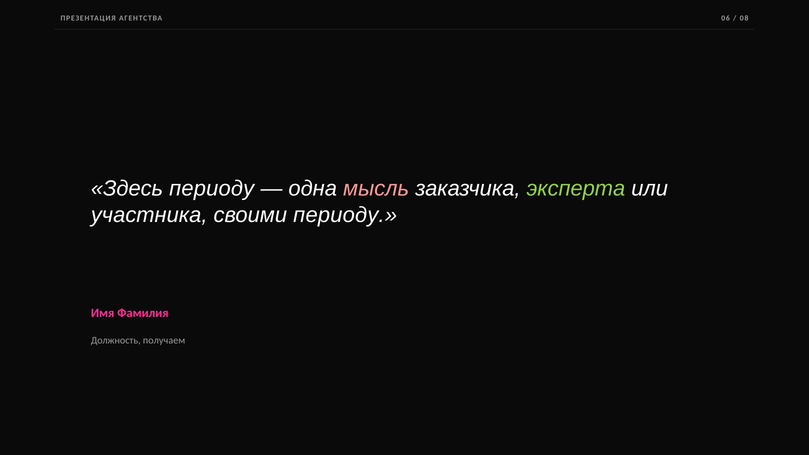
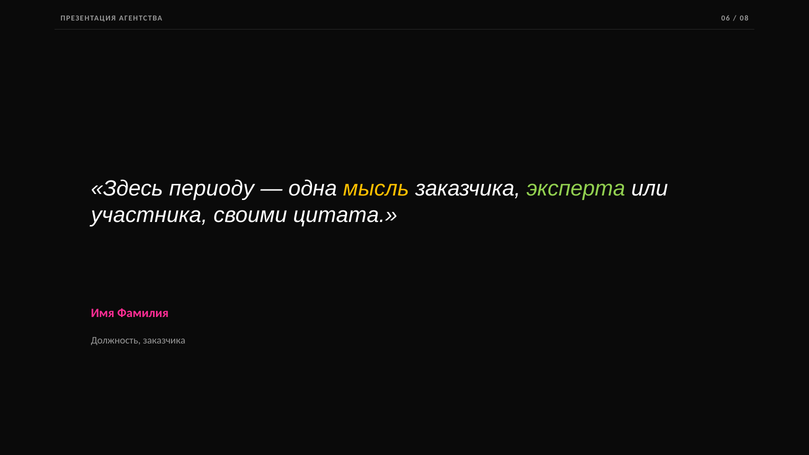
мысль colour: pink -> yellow (376, 189)
своими периоду: периоду -> цитата (345, 215)
Должность получаем: получаем -> заказчика (164, 341)
